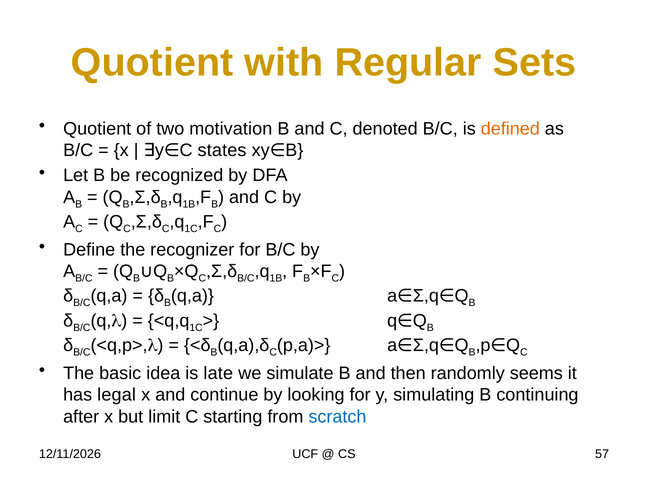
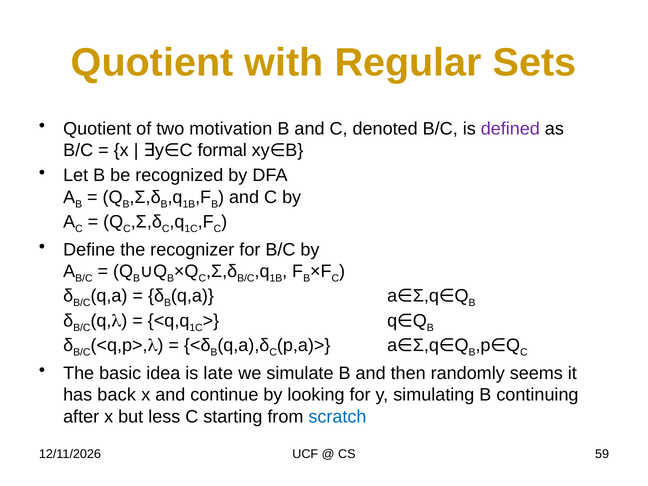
defined colour: orange -> purple (510, 129)
states: states -> formal (222, 150)
legal: legal -> back (117, 395)
limit: limit -> less (164, 417)
57: 57 -> 59 (602, 454)
